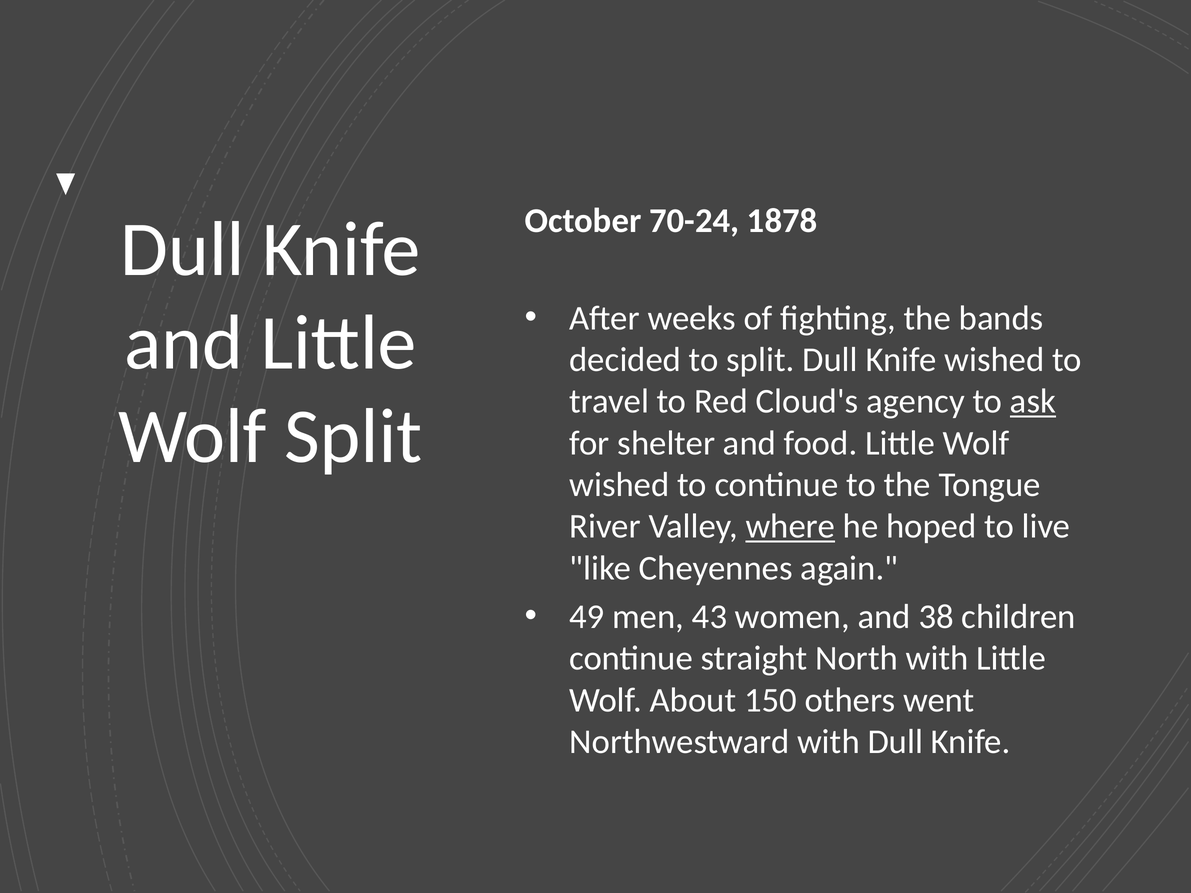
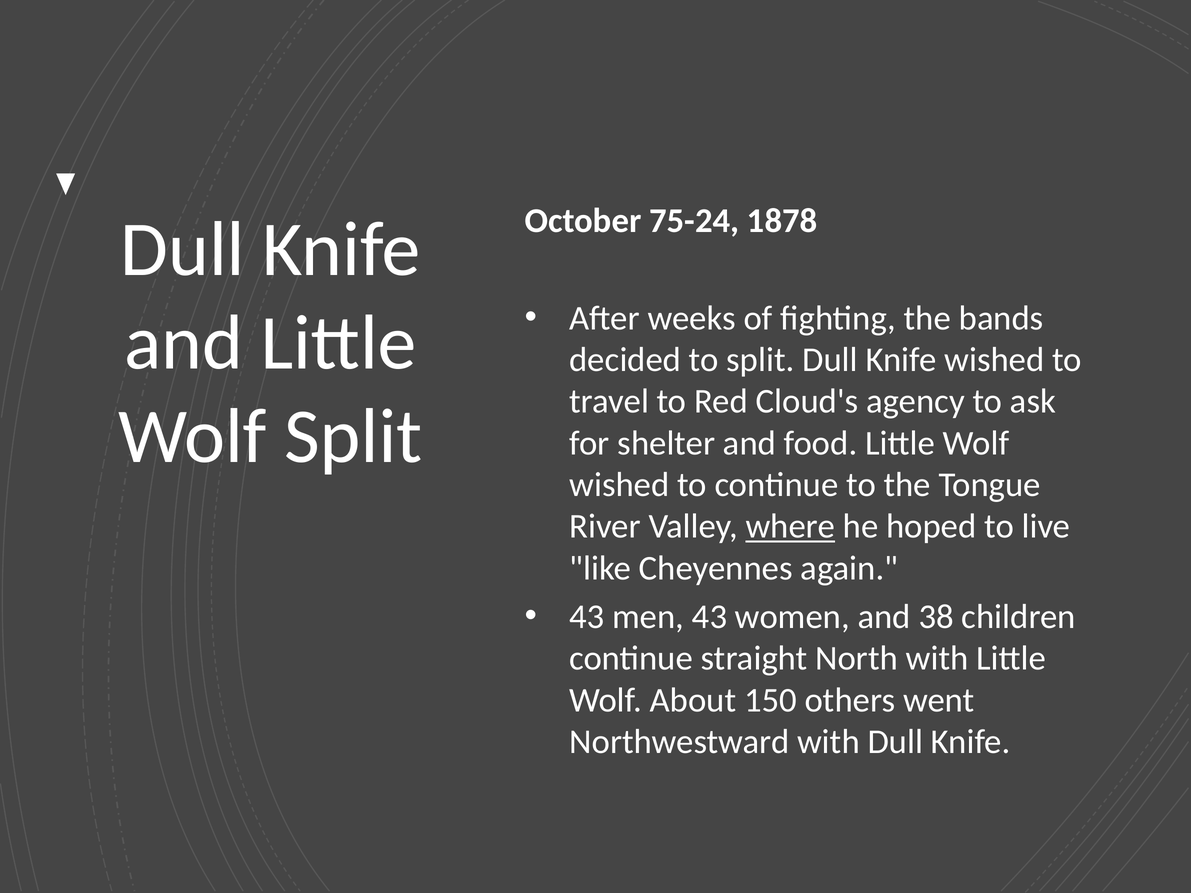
70-24: 70-24 -> 75-24 (694, 221)
ask underline: present -> none (1033, 402)
49: 49 -> 43 (587, 617)
